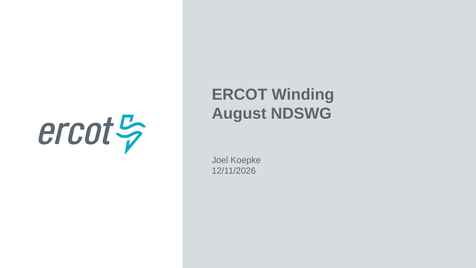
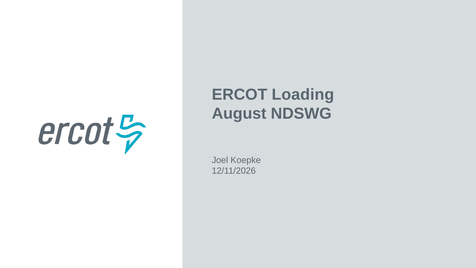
Winding: Winding -> Loading (303, 95)
